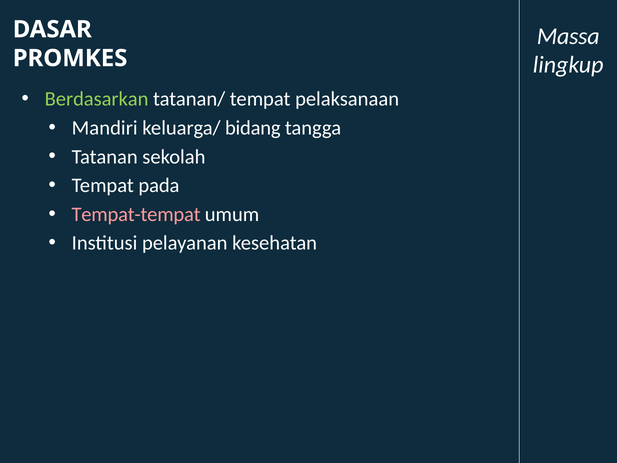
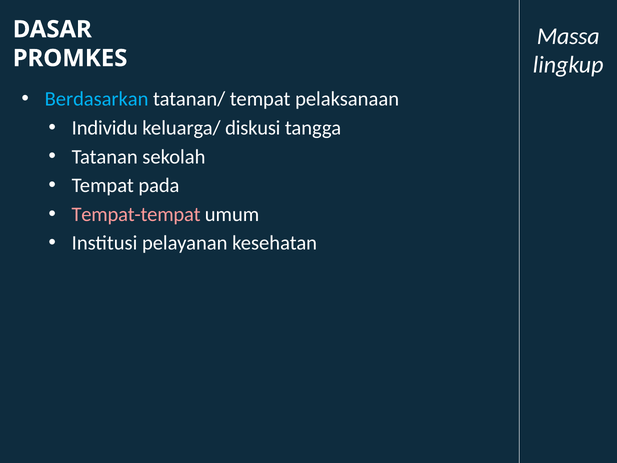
Berdasarkan colour: light green -> light blue (97, 99)
Mandiri: Mandiri -> Individu (105, 128)
bidang: bidang -> diskusi (253, 128)
